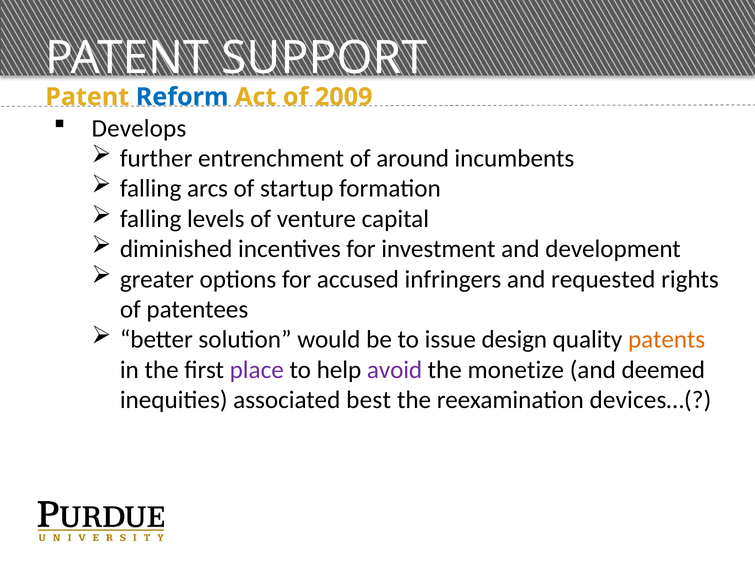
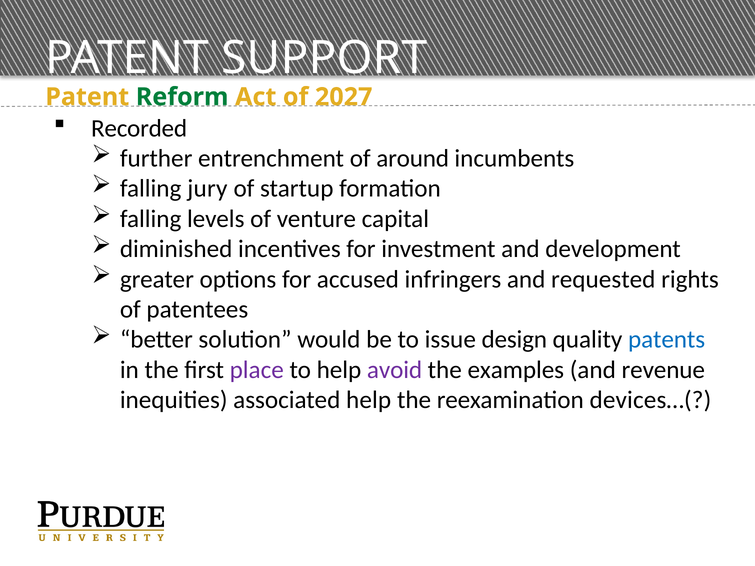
Reform colour: blue -> green (182, 97)
2009: 2009 -> 2027 (344, 97)
Develops: Develops -> Recorded (139, 128)
arcs: arcs -> jury (207, 189)
patents colour: orange -> blue (667, 340)
monetize: monetize -> examples (516, 370)
deemed: deemed -> revenue (663, 370)
associated best: best -> help (369, 400)
